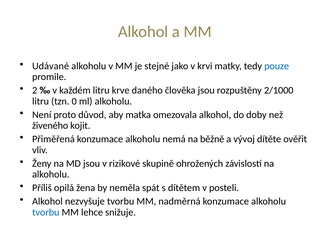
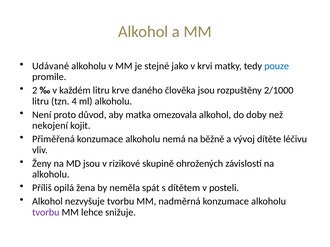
0: 0 -> 4 (74, 101)
živeného: živeného -> nekojení (50, 126)
ověřit: ověřit -> léčivu (295, 139)
tvorbu colour: blue -> purple (46, 213)
